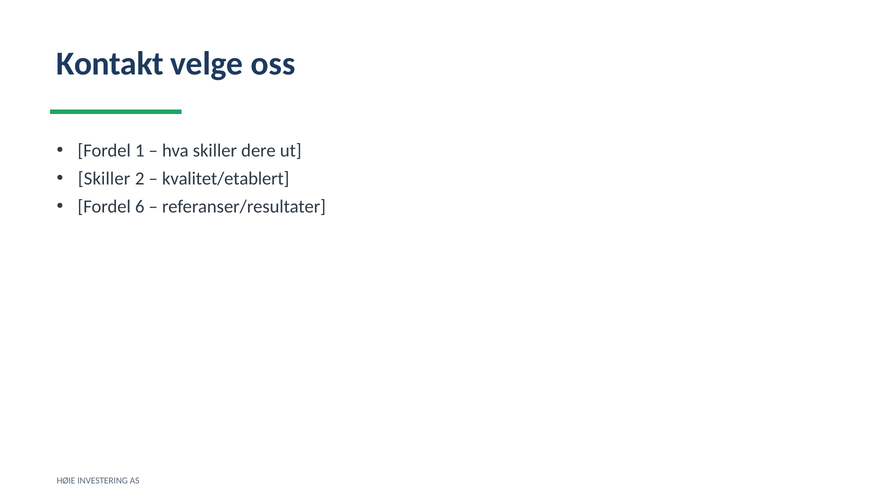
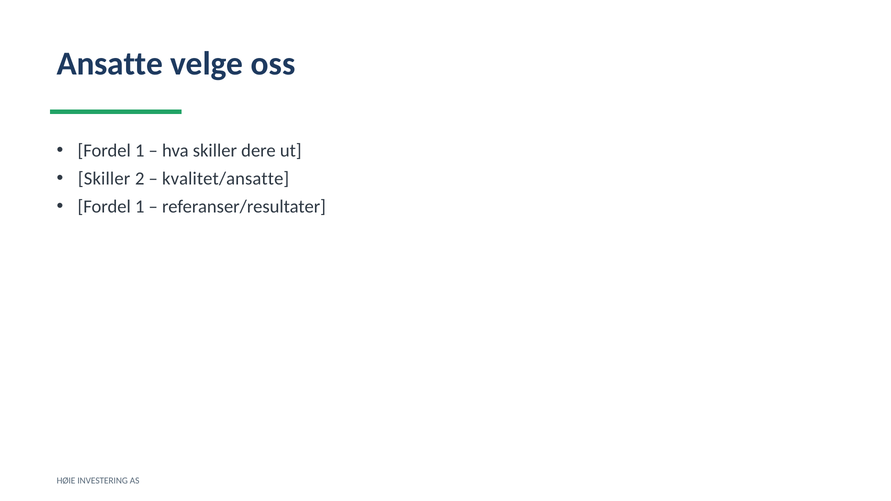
Kontakt: Kontakt -> Ansatte (110, 64)
kvalitet/etablert: kvalitet/etablert -> kvalitet/ansatte (226, 179)
6: 6 -> 1 (140, 207)
